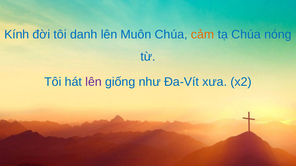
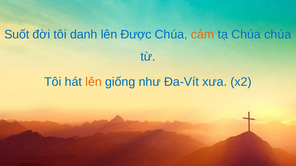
Kính: Kính -> Suốt (17, 35)
Muôn: Muôn -> Được (136, 35)
Chúa nóng: nóng -> chúa (278, 35)
lên colour: purple -> orange (94, 82)
